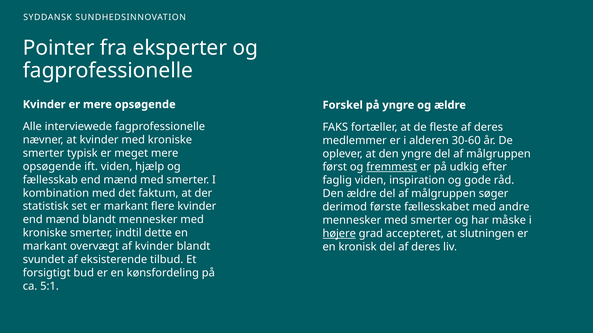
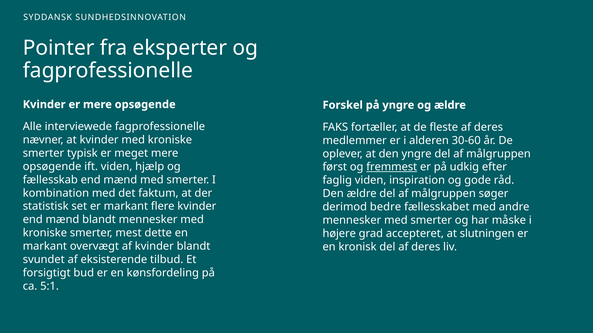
første: første -> bedre (386, 207)
indtil: indtil -> mest (129, 233)
højere underline: present -> none (339, 234)
